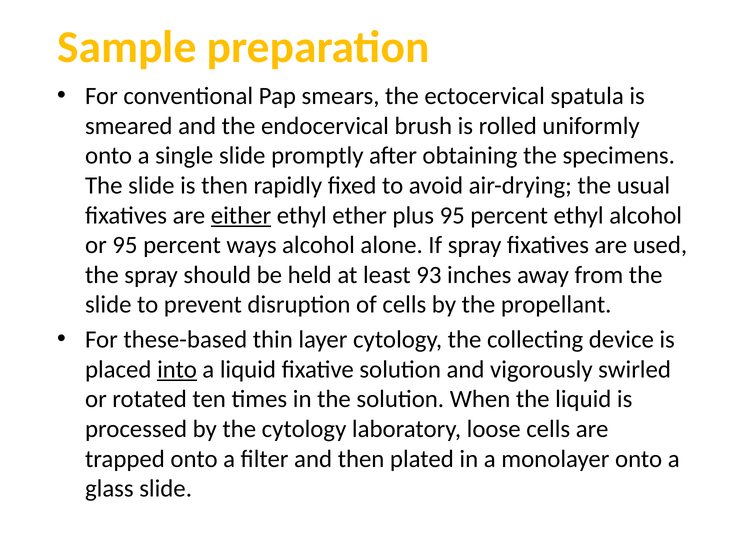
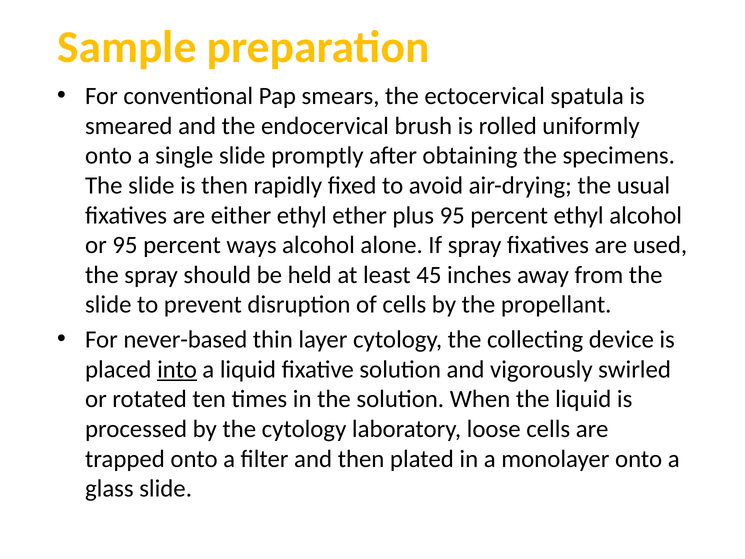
either underline: present -> none (241, 215)
93: 93 -> 45 (429, 275)
these-based: these-based -> never-based (185, 339)
